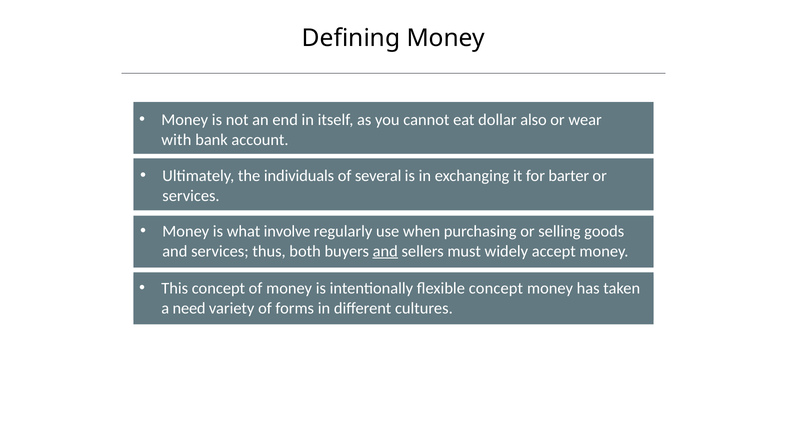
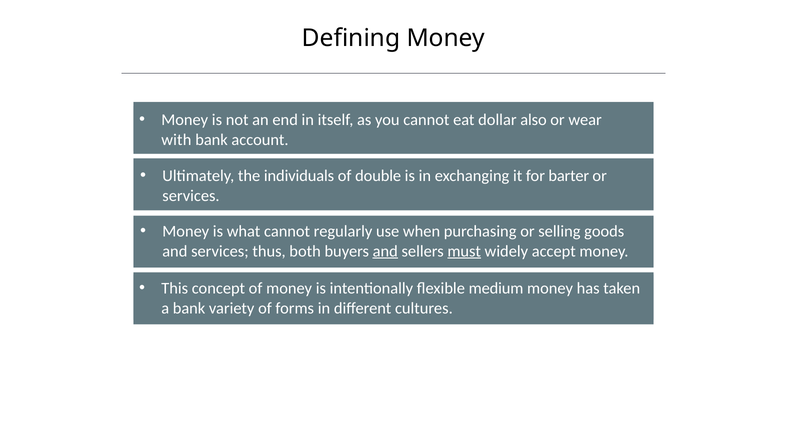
several: several -> double (378, 176)
what involve: involve -> cannot (287, 232)
must underline: none -> present (464, 252)
flexible concept: concept -> medium (496, 289)
a need: need -> bank (189, 309)
